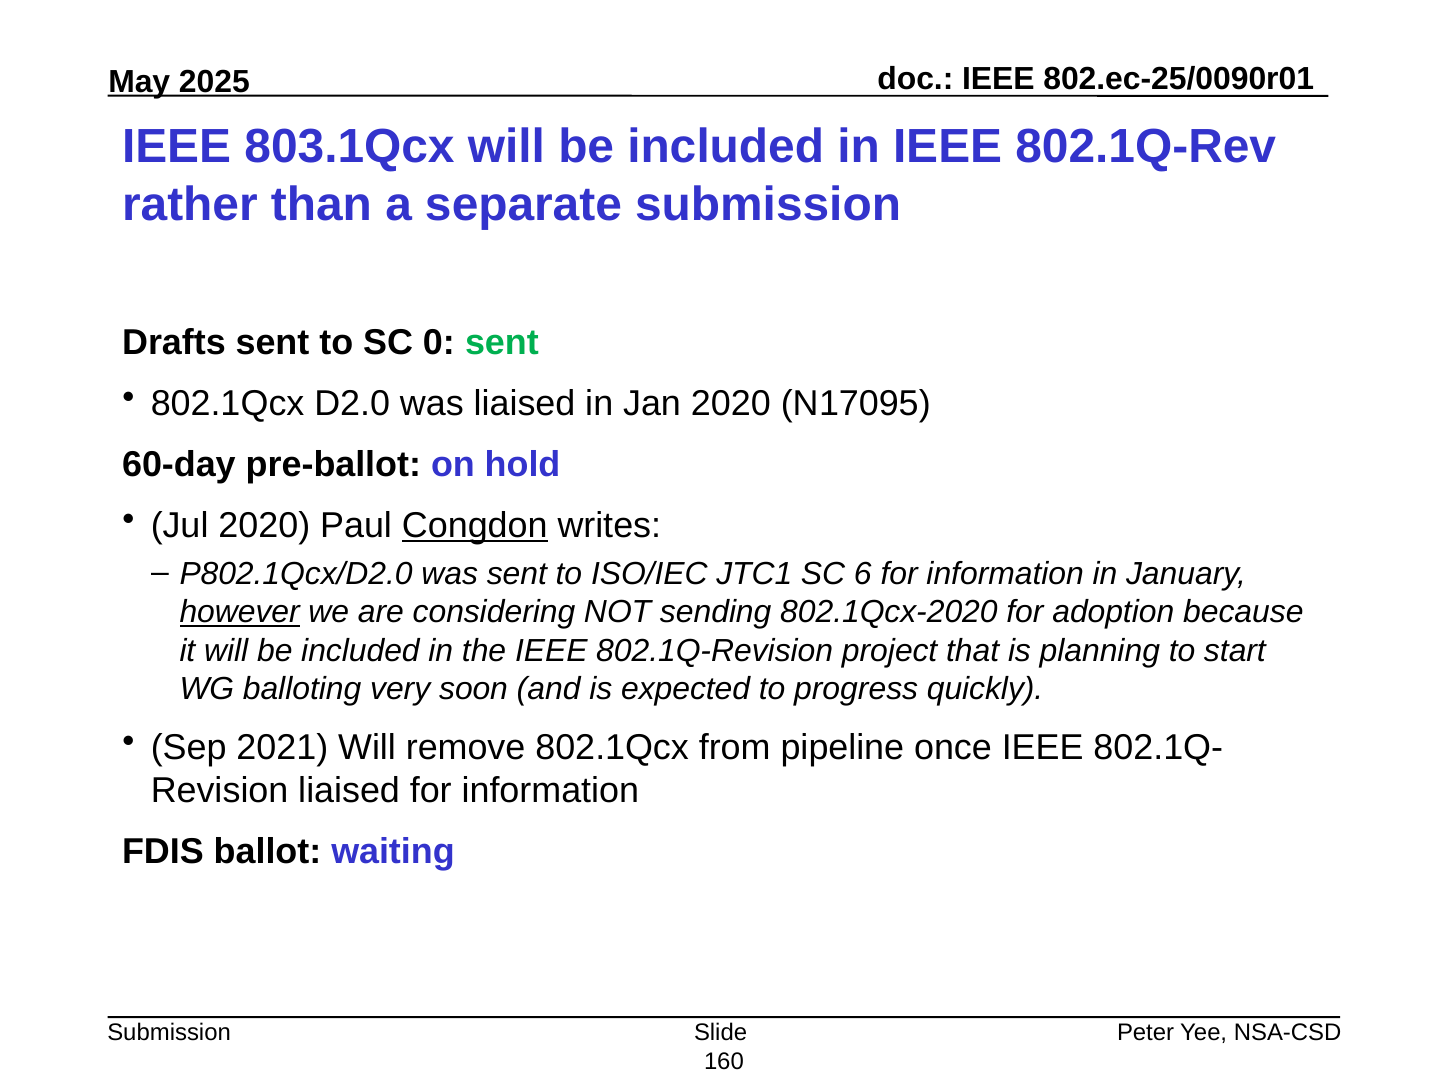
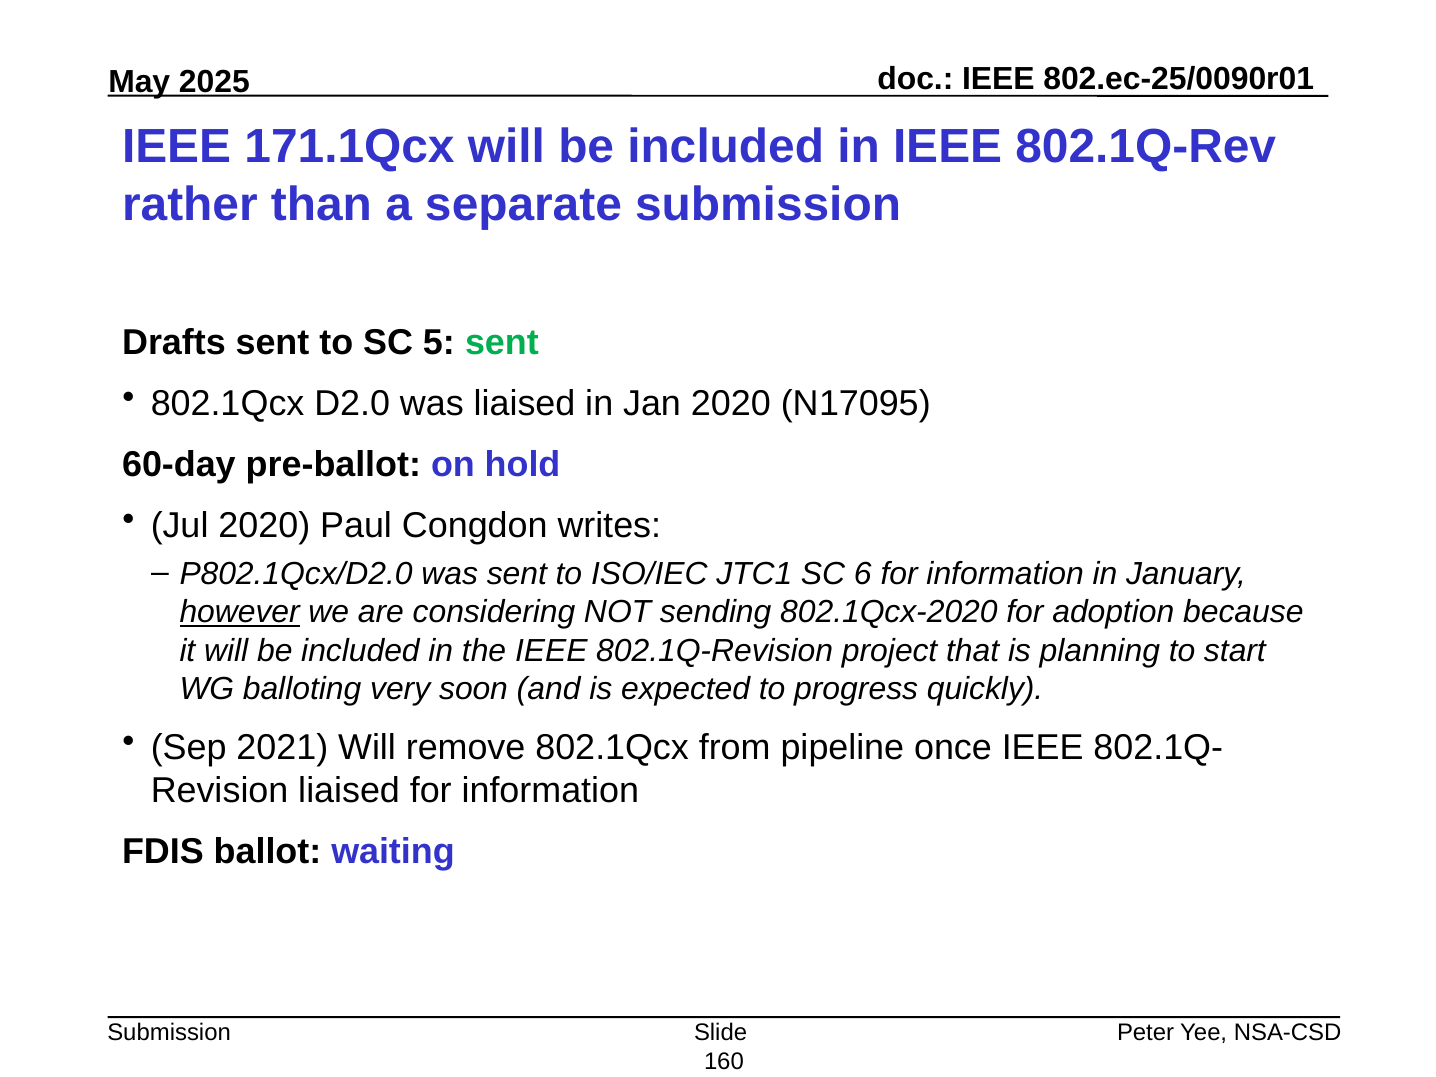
803.1Qcx: 803.1Qcx -> 171.1Qcx (350, 147)
0: 0 -> 5 (439, 342)
Congdon underline: present -> none (475, 526)
